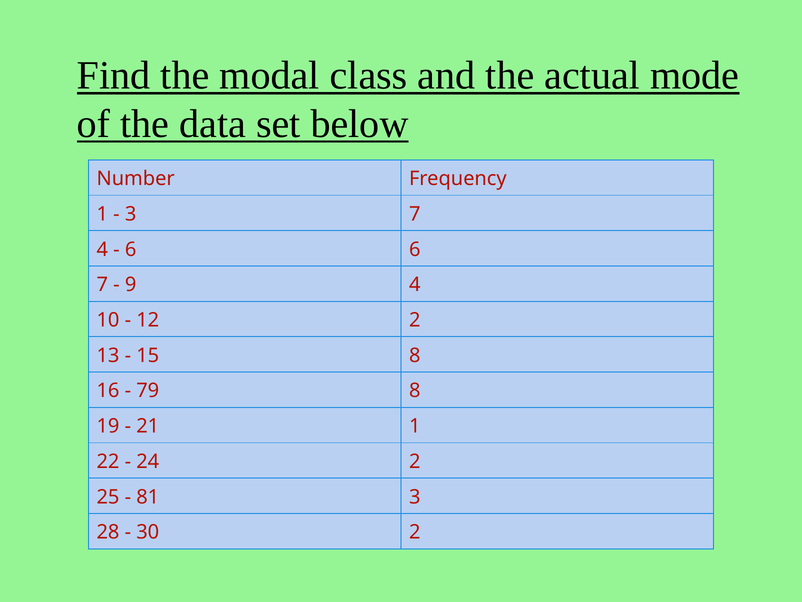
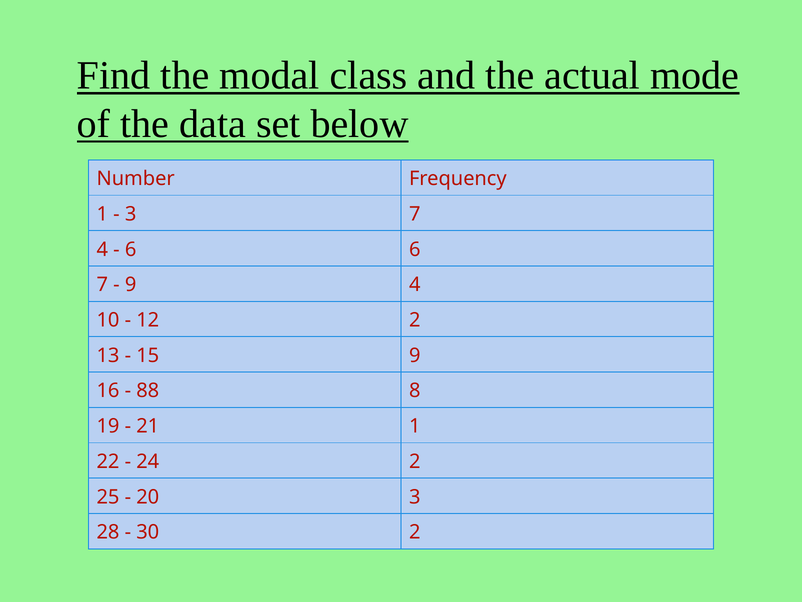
15 8: 8 -> 9 (415, 355)
79: 79 -> 88 (148, 390)
81: 81 -> 20 (148, 496)
